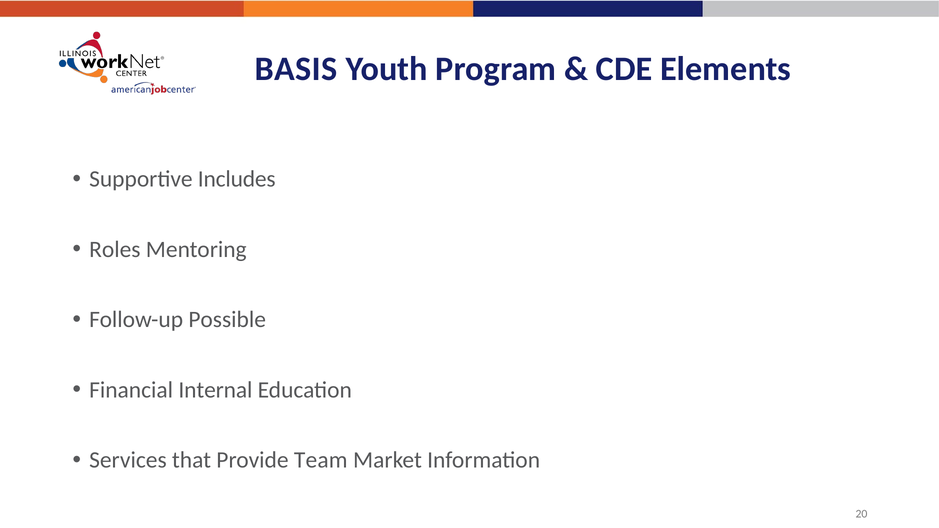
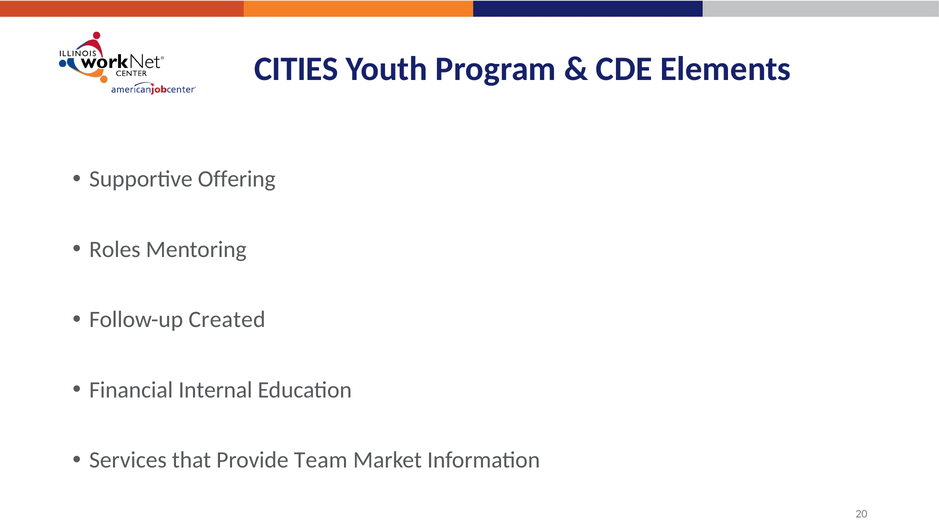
BASIS: BASIS -> CITIES (296, 69)
Includes: Includes -> Offering (237, 179)
Possible: Possible -> Created (227, 320)
